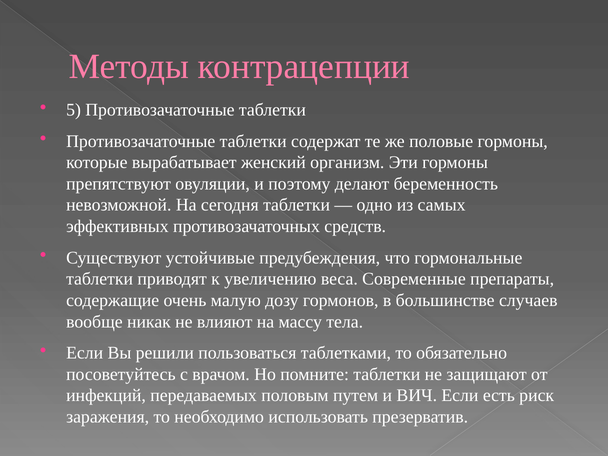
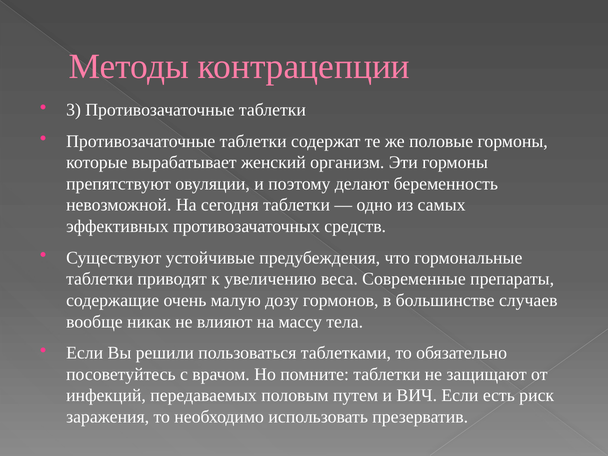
5: 5 -> 3 (74, 110)
